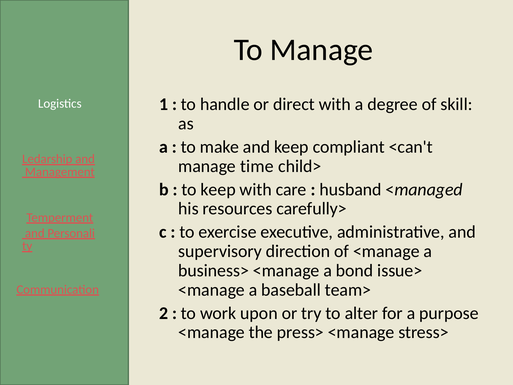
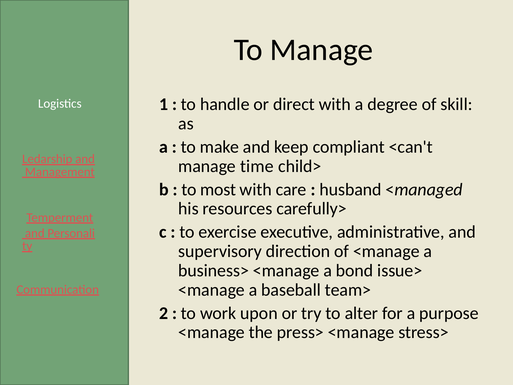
to keep: keep -> most (218, 189)
